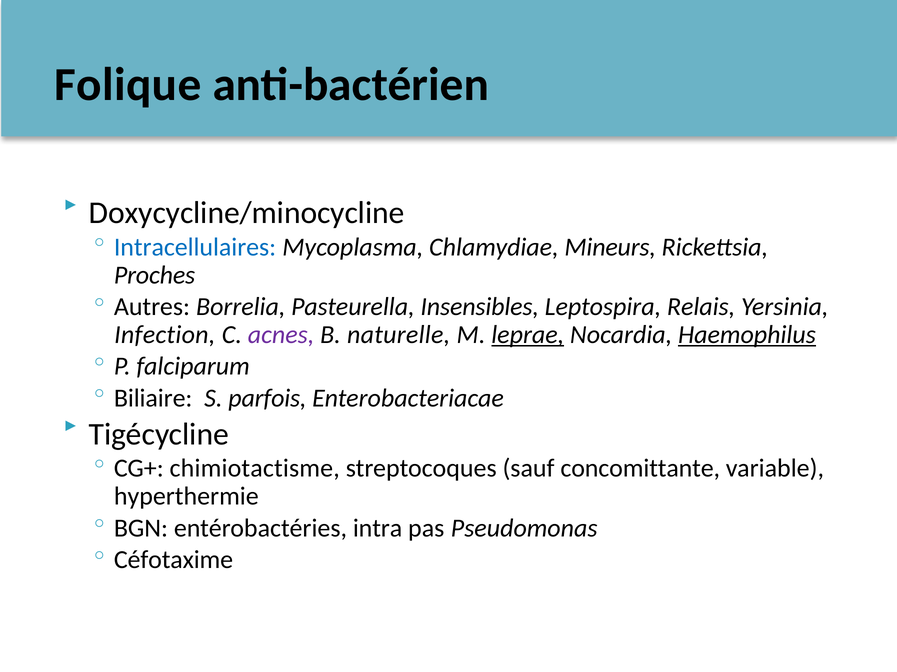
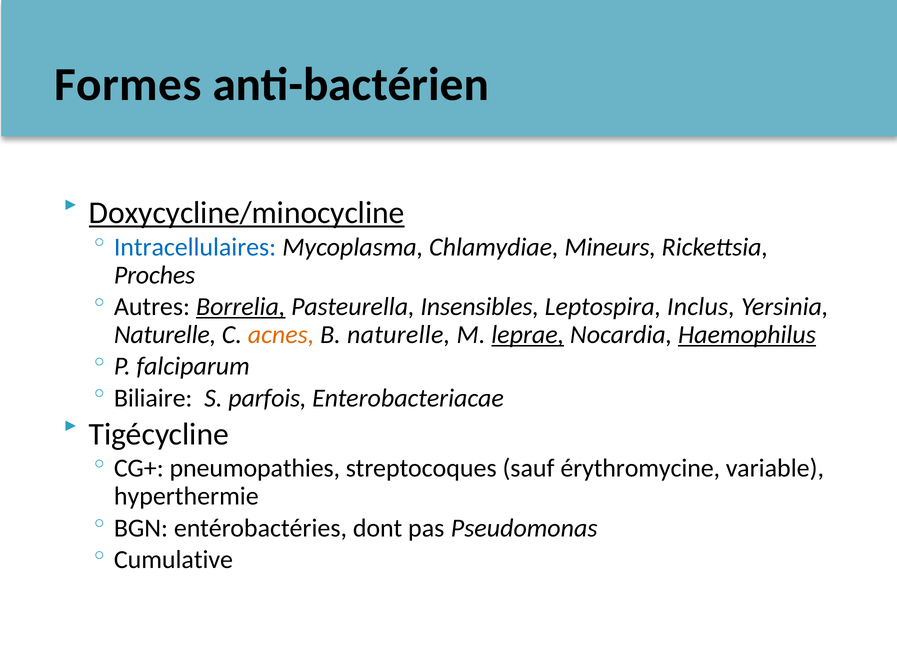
Folique: Folique -> Formes (128, 85)
Doxycycline/minocycline underline: none -> present (247, 213)
Borrelia underline: none -> present (241, 307)
Relais: Relais -> Inclus (701, 307)
Infection: Infection -> Naturelle (165, 335)
acnes colour: purple -> orange (281, 335)
chimiotactisme: chimiotactisme -> pneumopathies (255, 469)
concomittante: concomittante -> érythromycine (640, 469)
intra: intra -> dont (378, 529)
Céfotaxime: Céfotaxime -> Cumulative (173, 560)
